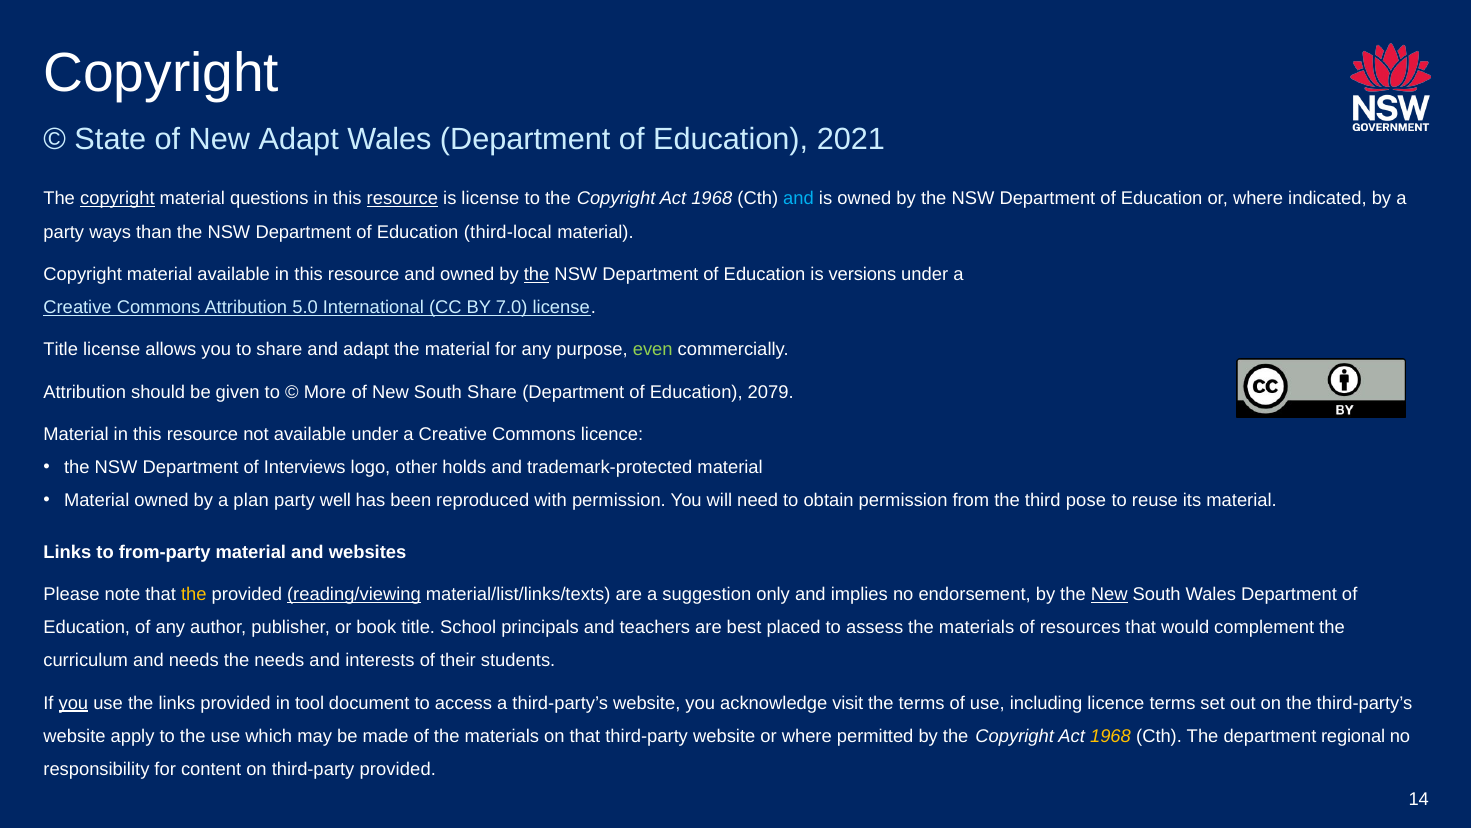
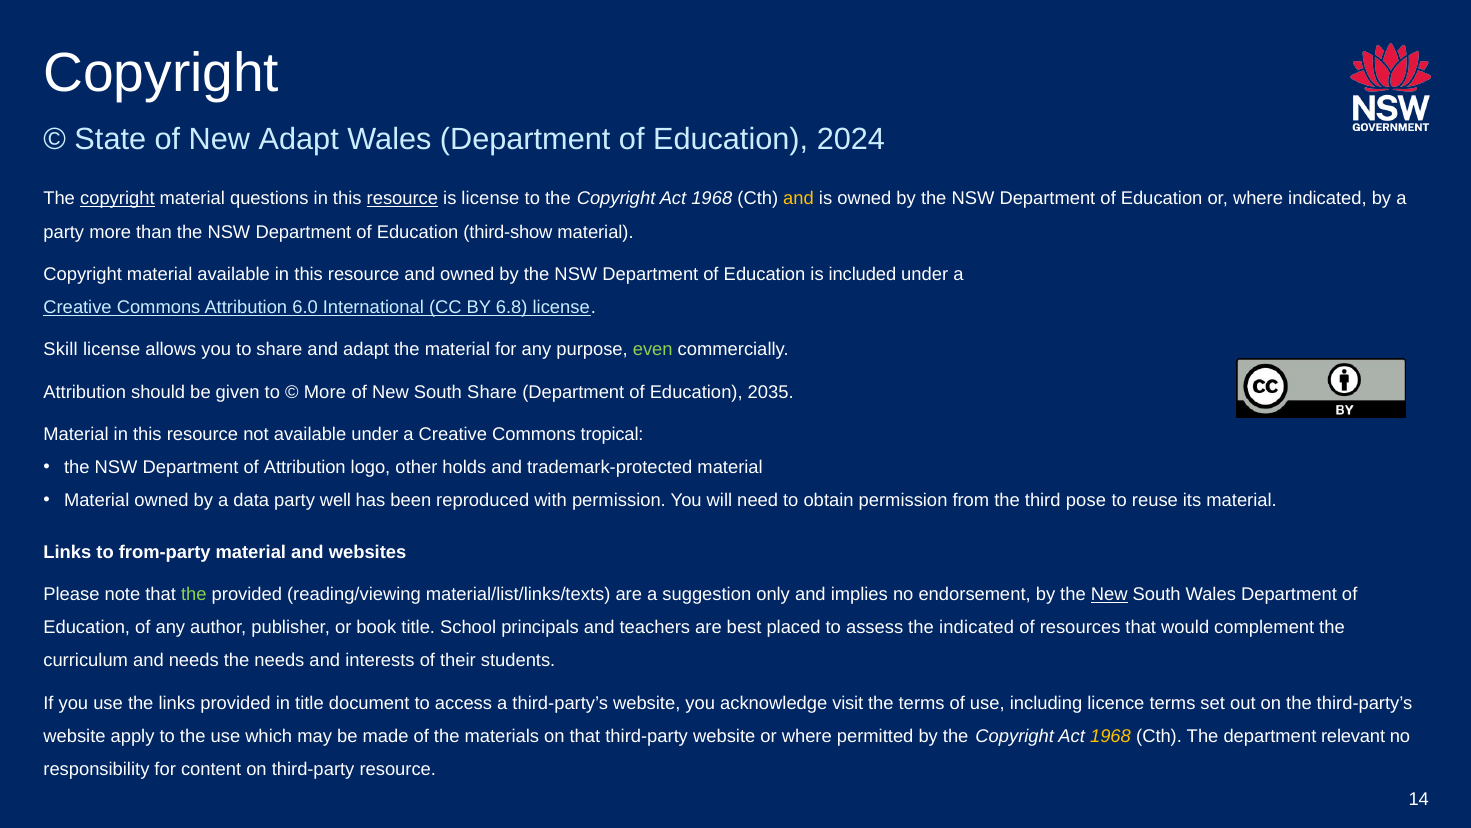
2021: 2021 -> 2024 (851, 140)
and colour: light blue -> yellow (799, 199)
party ways: ways -> more (110, 232)
third-local: third-local -> third-show (508, 232)
the underline: present -> none (537, 274)
versions: versions -> included (862, 274)
5.0: 5.0 -> 6.0 (305, 307)
7.0: 7.0 -> 6.8 (512, 307)
Title: Title -> Skill (61, 350)
2079: 2079 -> 2035 (771, 392)
Commons licence: licence -> tropical (612, 434)
of Interviews: Interviews -> Attribution (305, 467)
plan: plan -> data (251, 500)
the colour: yellow -> light green (194, 594)
reading/viewing underline: present -> none (354, 594)
assess the materials: materials -> indicated (977, 627)
you underline: present -> none (73, 703)
in tool: tool -> title (309, 703)
regional: regional -> relevant (1353, 736)
third-party provided: provided -> resource (398, 769)
